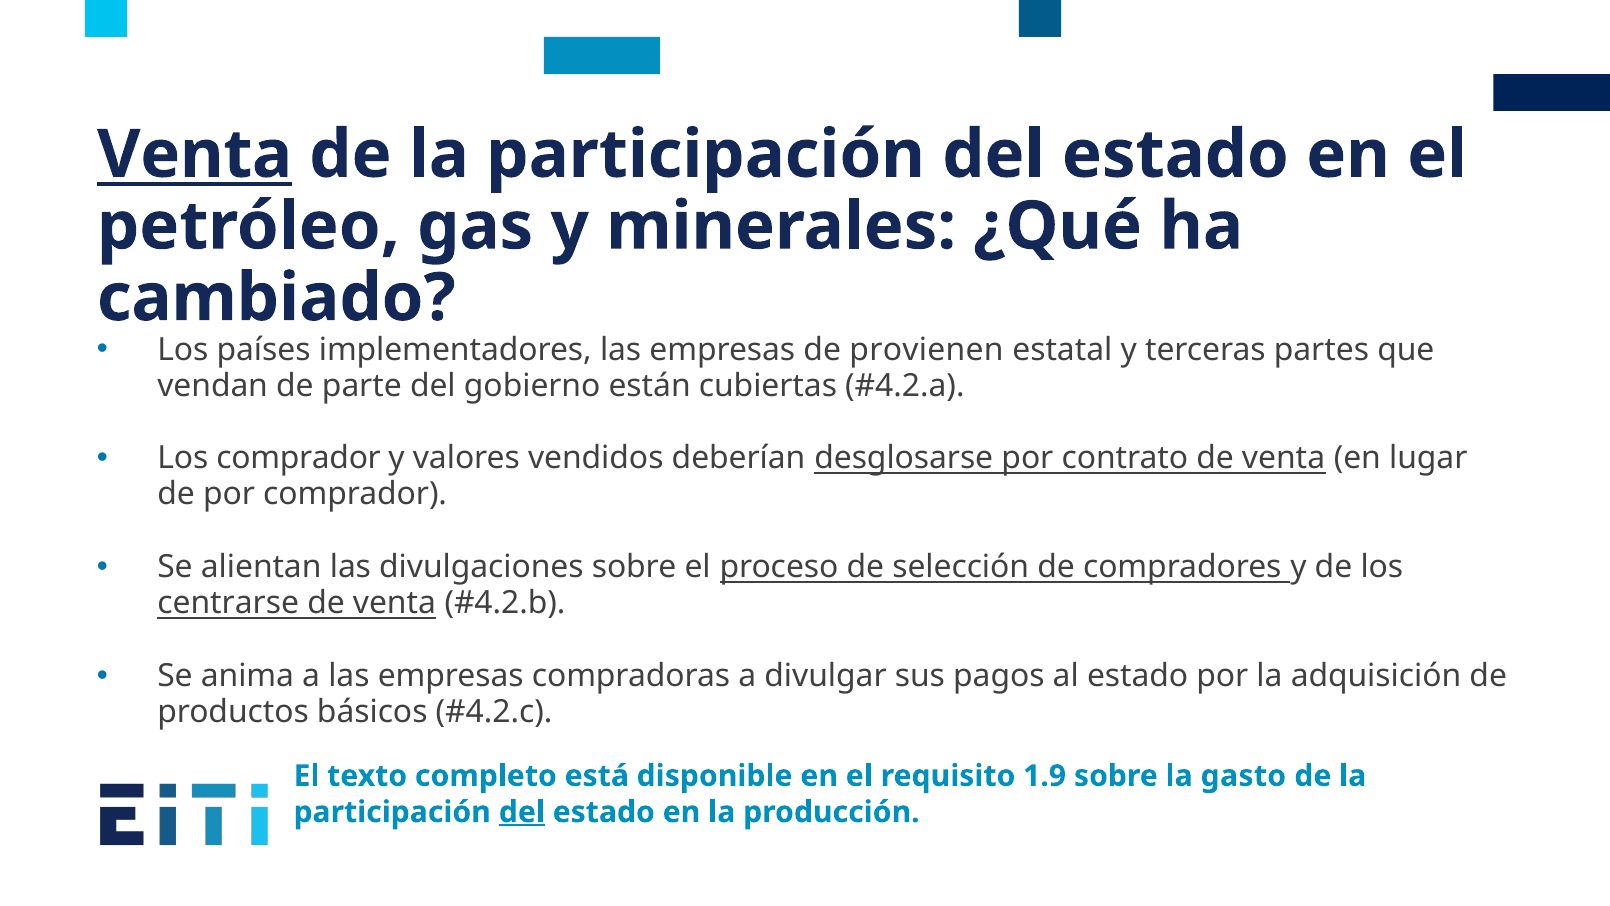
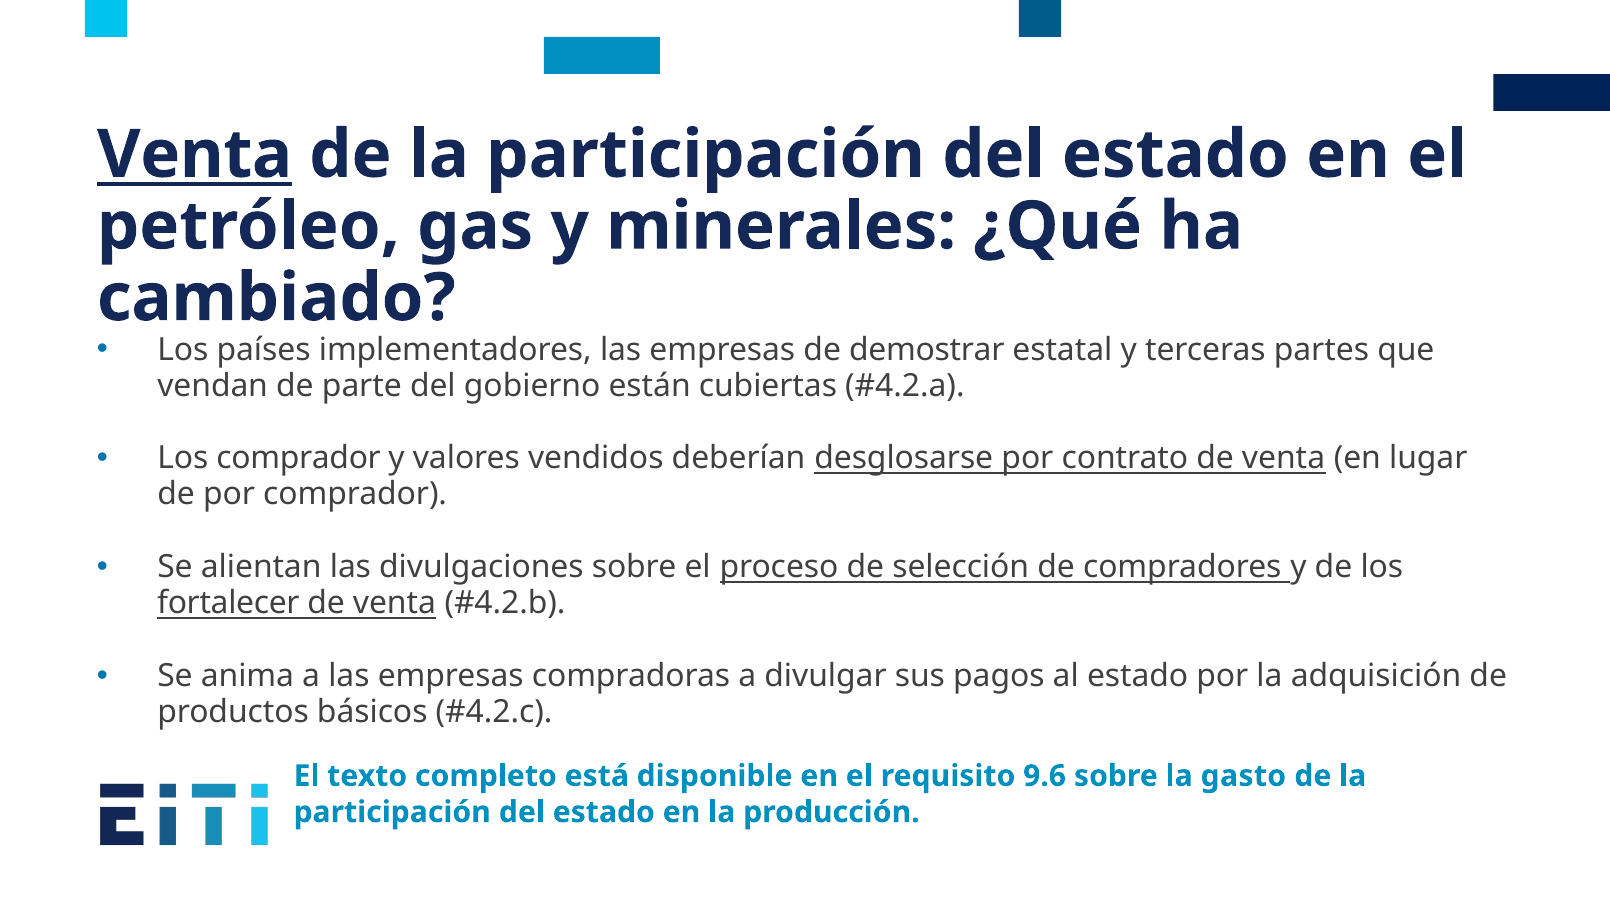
provienen: provienen -> demostrar (927, 349)
centrarse: centrarse -> fortalecer (228, 603)
1.9: 1.9 -> 9.6 (1045, 776)
del underline: present -> none (522, 812)
